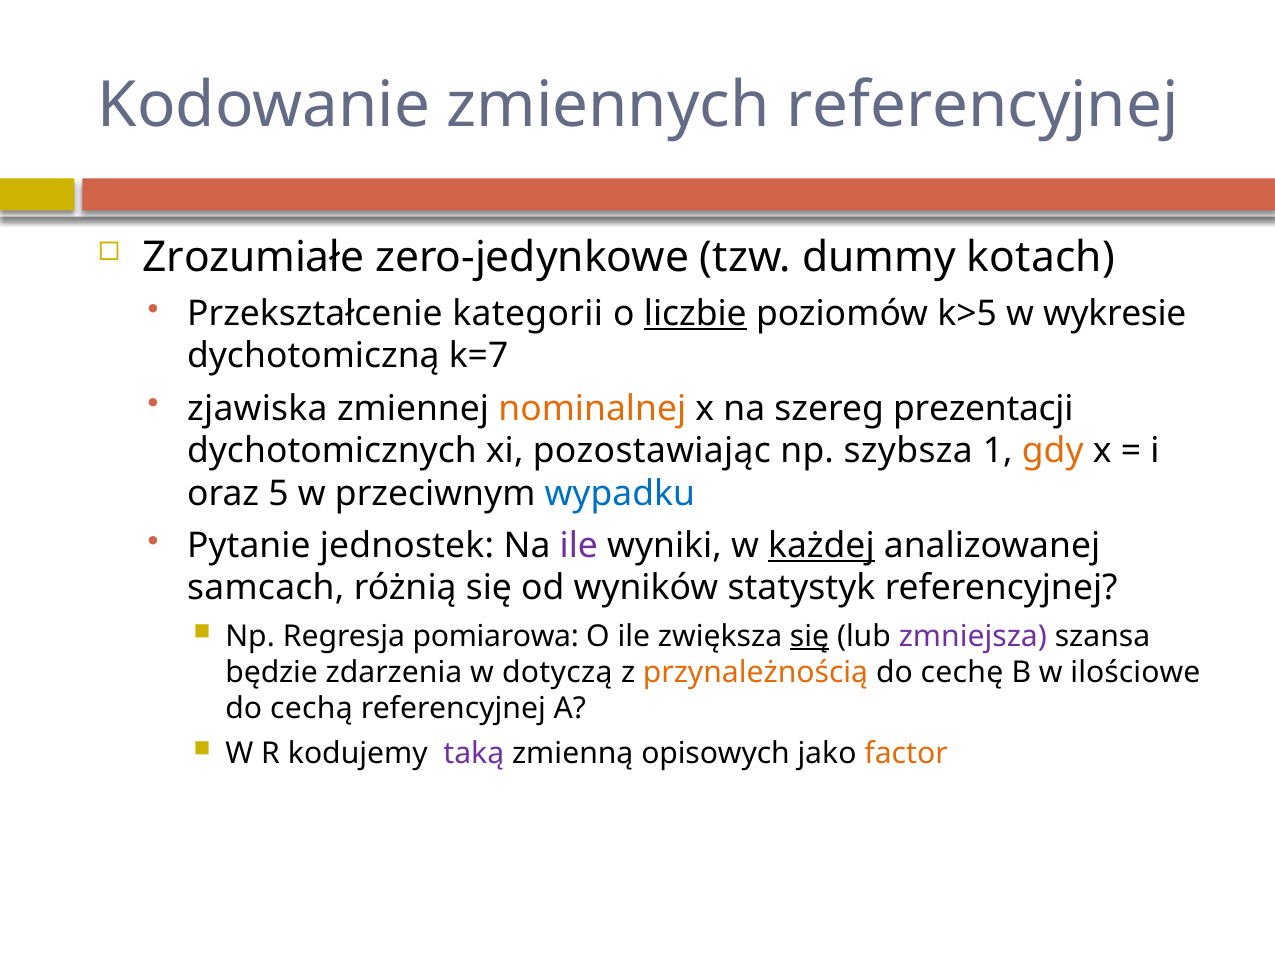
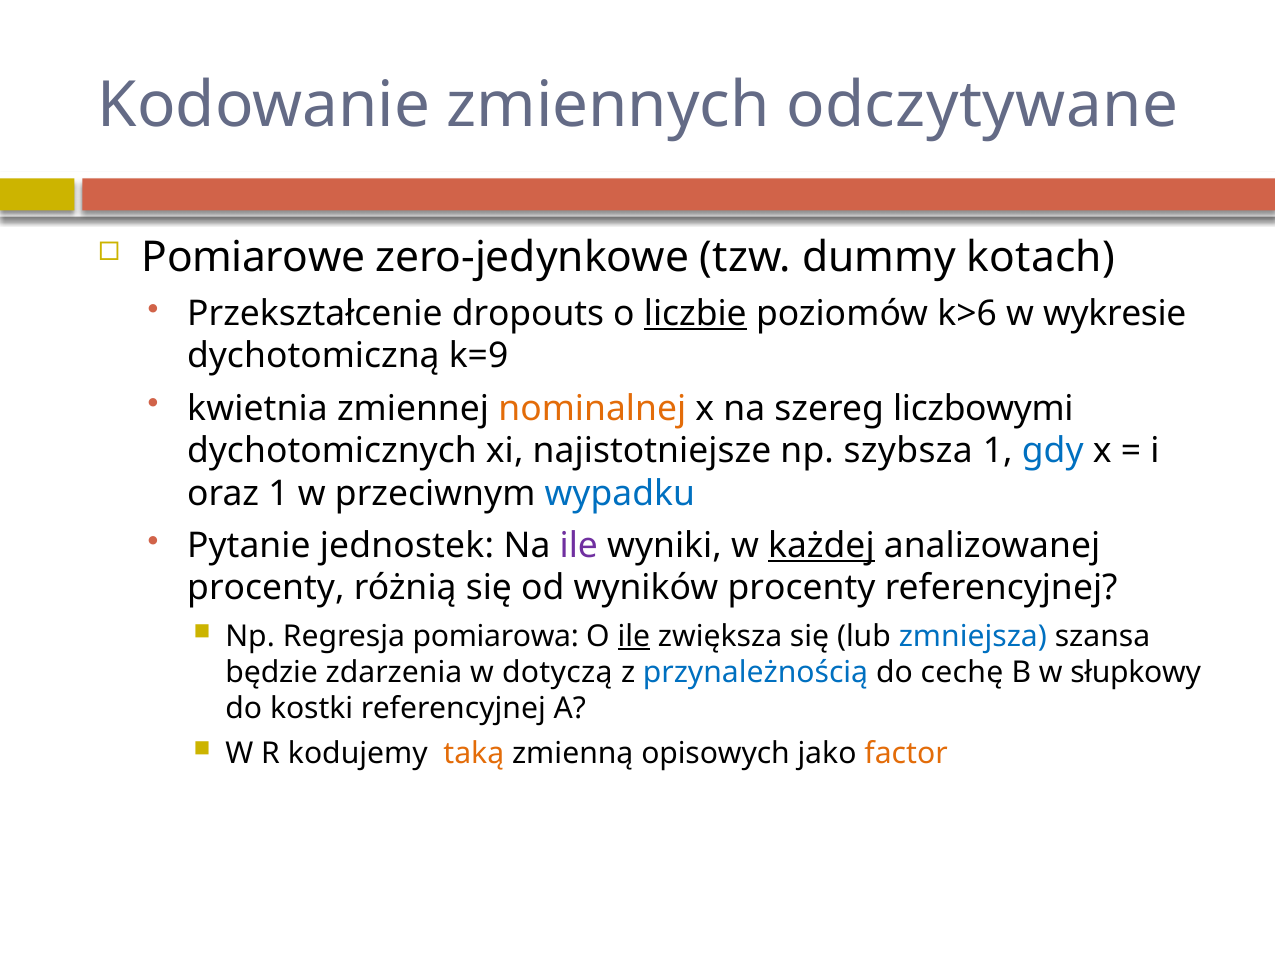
zmiennych referencyjnej: referencyjnej -> odczytywane (982, 105)
Zrozumiałe: Zrozumiałe -> Pomiarowe (254, 258)
kategorii: kategorii -> dropouts (528, 314)
k>5: k>5 -> k>6 (967, 314)
k=7: k=7 -> k=9 (479, 356)
zjawiska: zjawiska -> kwietnia (257, 409)
prezentacji: prezentacji -> liczbowymi (983, 409)
pozostawiając: pozostawiając -> najistotniejsze (652, 451)
gdy colour: orange -> blue (1053, 451)
oraz 5: 5 -> 1 (279, 494)
samcach: samcach -> procenty (266, 588)
wyników statystyk: statystyk -> procenty (801, 588)
ile underline: none -> present (634, 636)
się underline: present -> none (809, 636)
zmniejsza colour: purple -> blue (973, 636)
przynależnością colour: orange -> blue (756, 672)
ilościowe: ilościowe -> słupkowy (1136, 672)
cechą: cechą -> kostki (312, 709)
taką colour: purple -> orange (474, 754)
